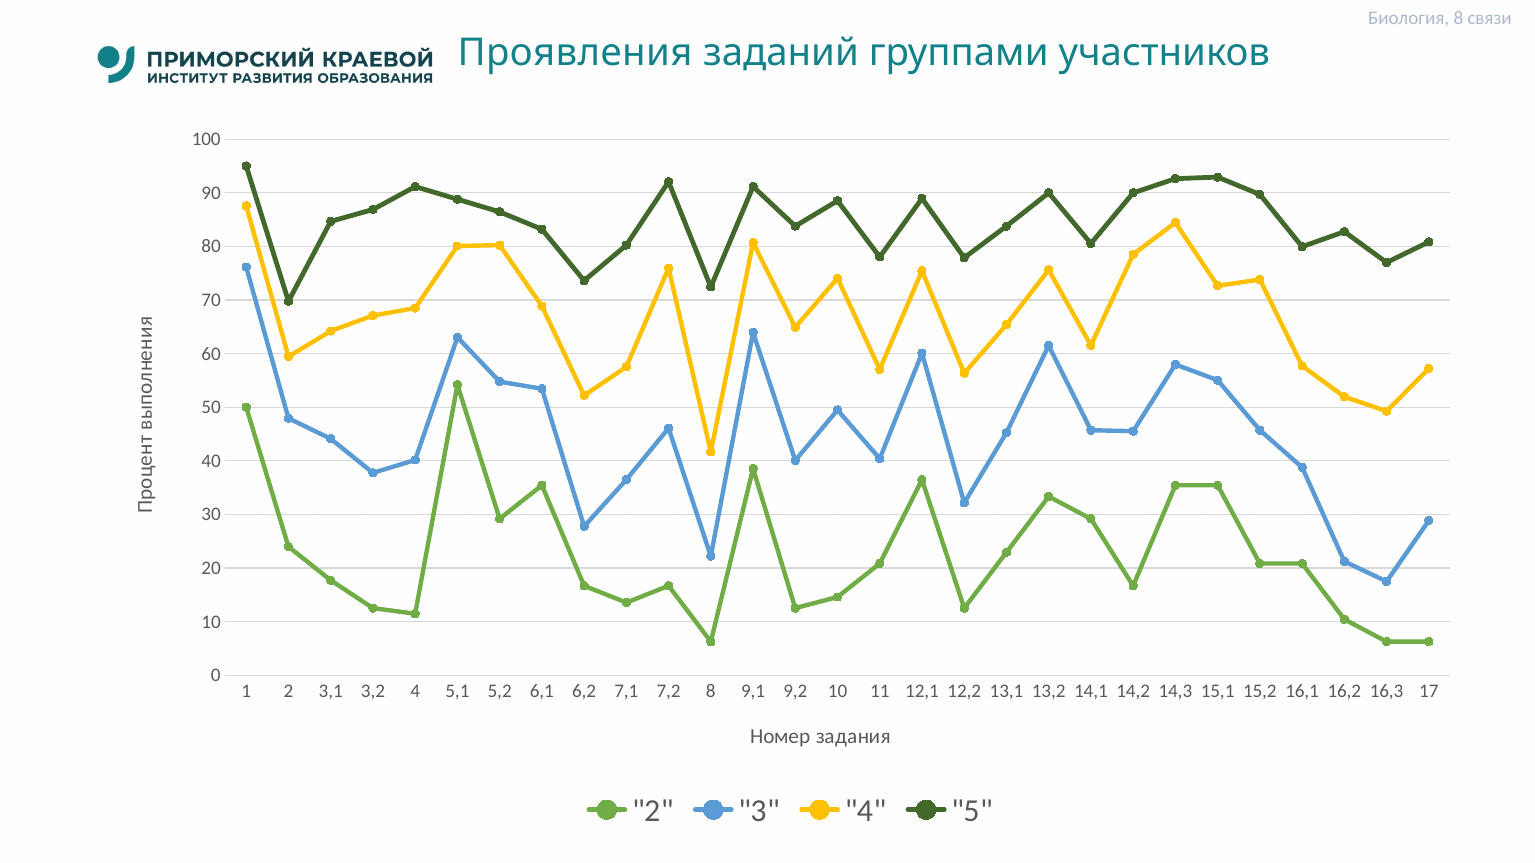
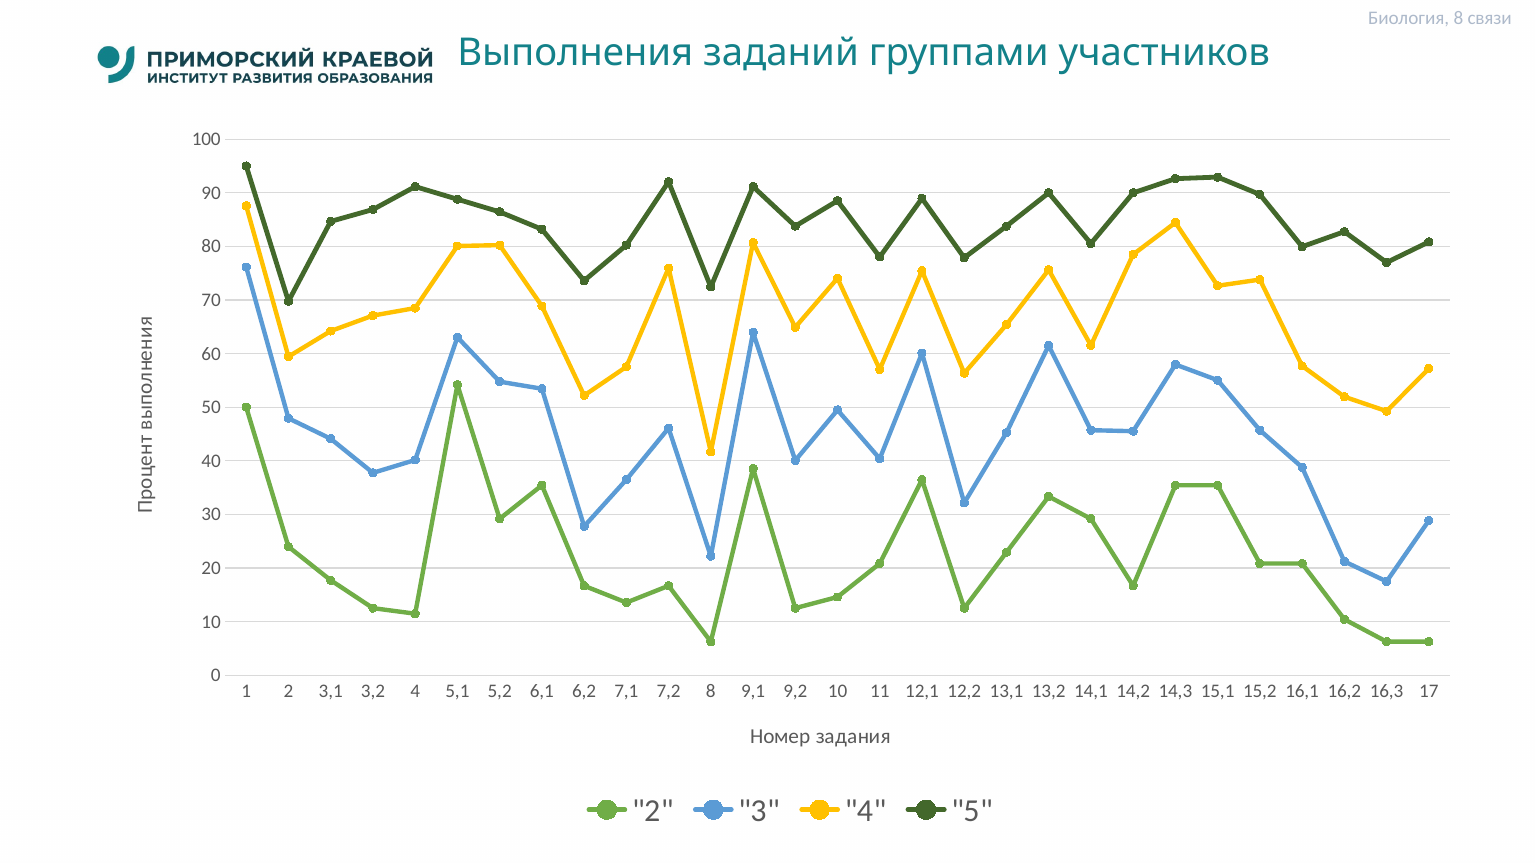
Проявления: Проявления -> Выполнения (575, 53)
